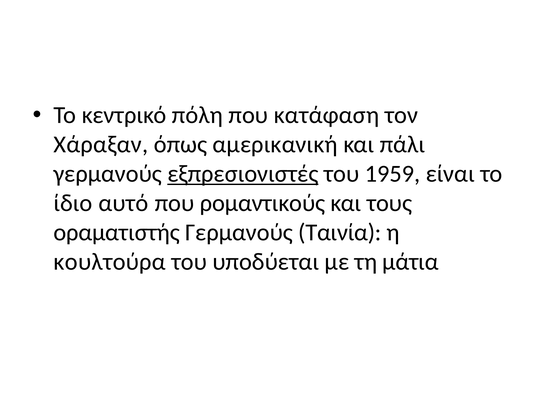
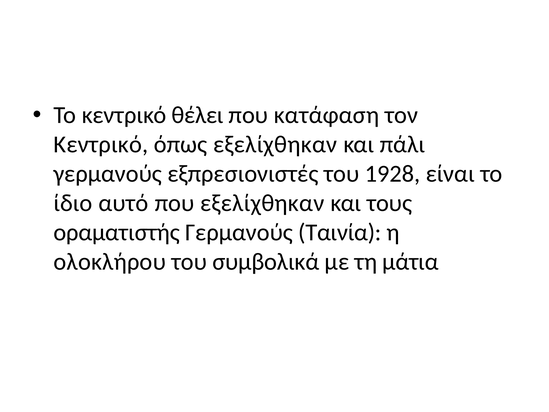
πόλη: πόλη -> θέλει (198, 115)
Χάραξαν: Χάραξαν -> Κεντρικό (101, 144)
όπως αμερικανική: αμερικανική -> εξελίχθηκαν (275, 144)
εξπρεσιονιστές underline: present -> none (243, 174)
1959: 1959 -> 1928 (393, 174)
που ρομαντικούς: ρομαντικούς -> εξελίχθηκαν (262, 203)
κουλτούρα: κουλτούρα -> ολοκλήρου (110, 262)
υποδύεται: υποδύεται -> συμβολικά (266, 262)
